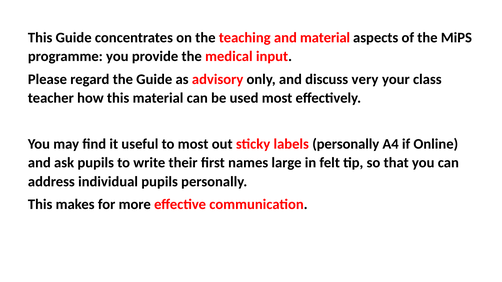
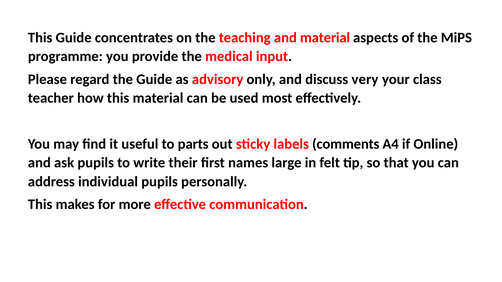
to most: most -> parts (193, 144)
labels personally: personally -> comments (346, 144)
